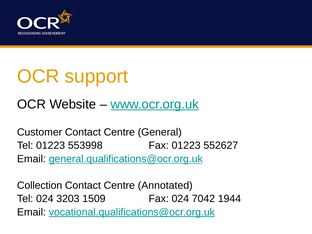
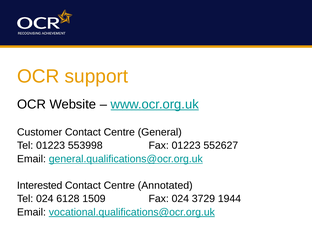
Collection: Collection -> Interested (40, 185)
3203: 3203 -> 6128 (68, 199)
7042: 7042 -> 3729 (203, 199)
